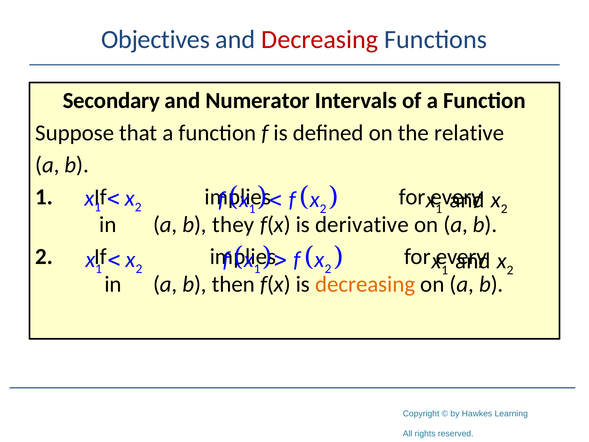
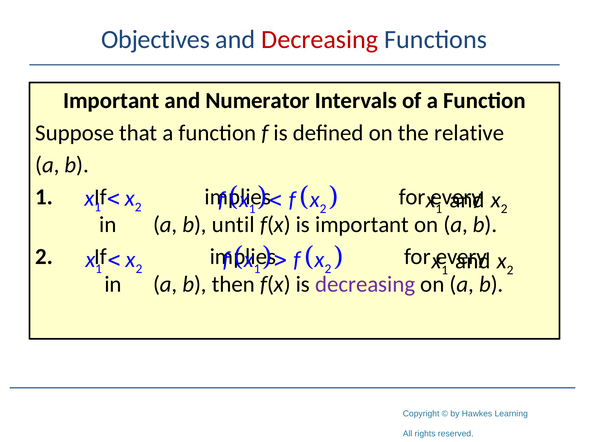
Secondary: Secondary -> Important (111, 101)
they: they -> until (233, 224)
is derivative: derivative -> important (362, 224)
decreasing colour: orange -> purple (365, 284)
